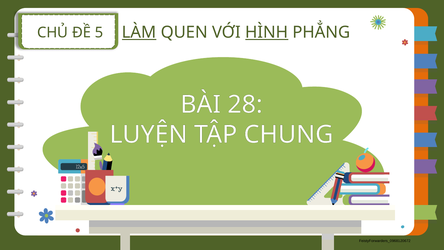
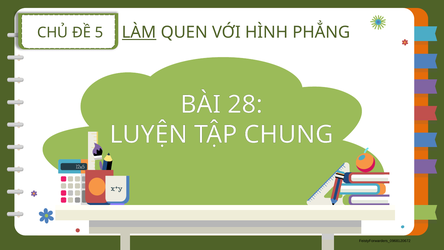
HÌNH underline: present -> none (267, 32)
